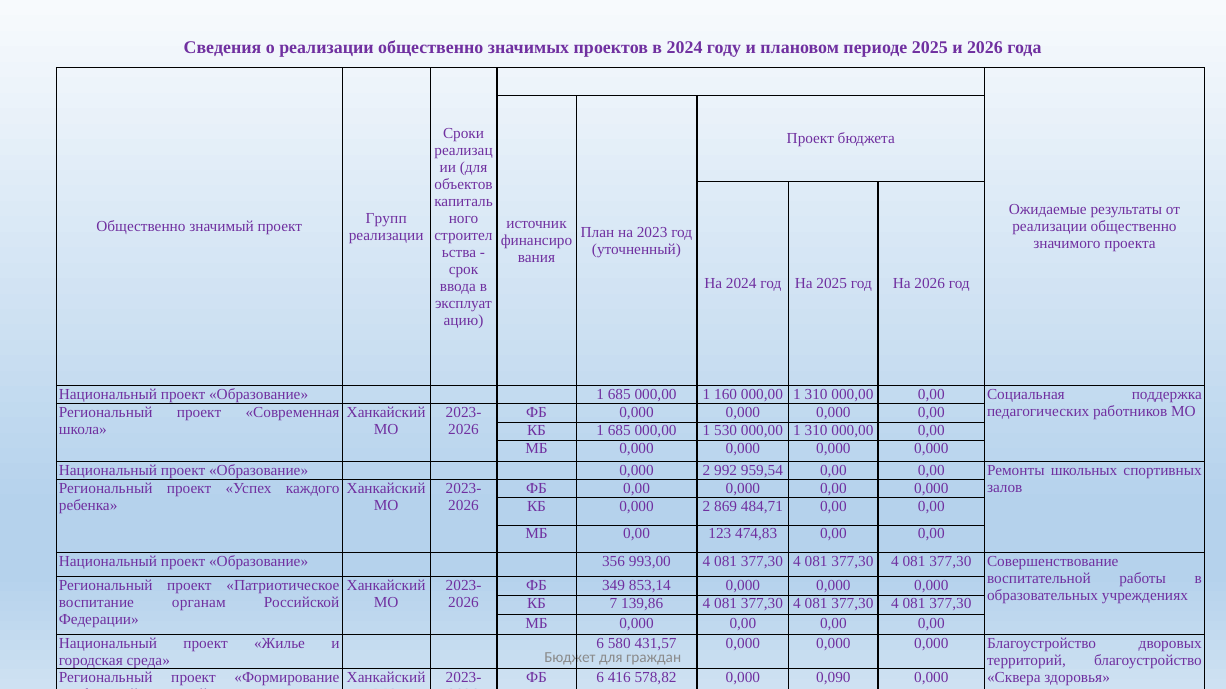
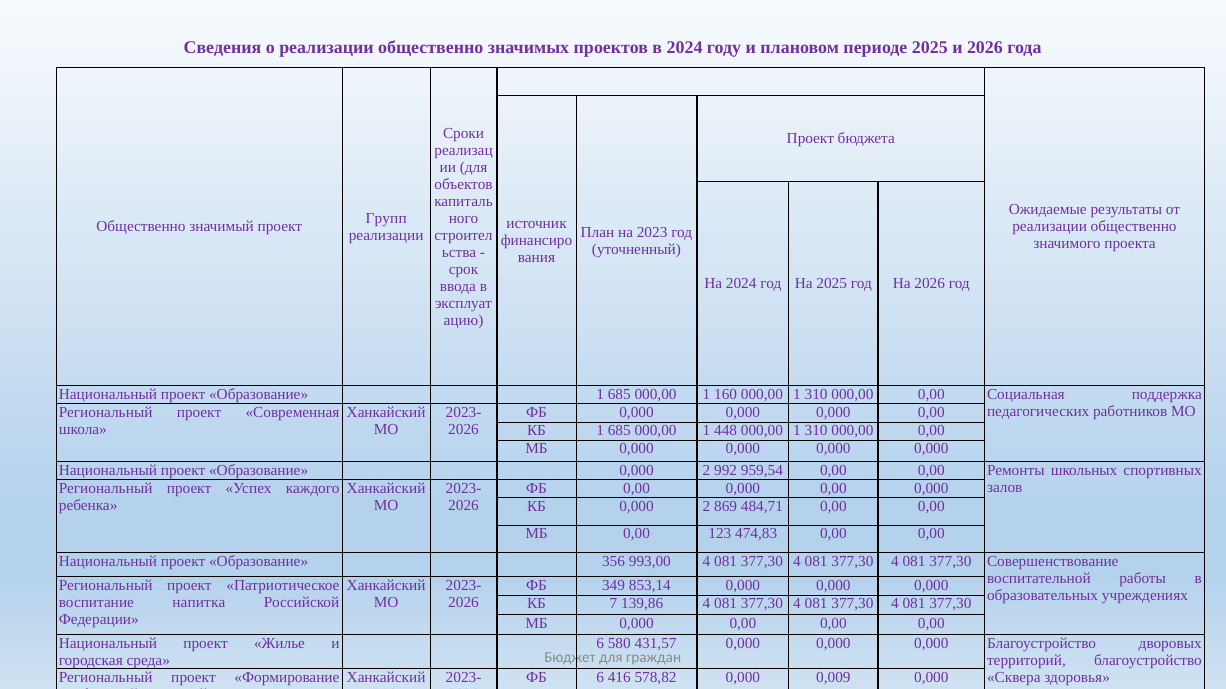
530: 530 -> 448 (726, 431)
органам: органам -> напитка (199, 603)
0,090: 0,090 -> 0,009 (833, 678)
